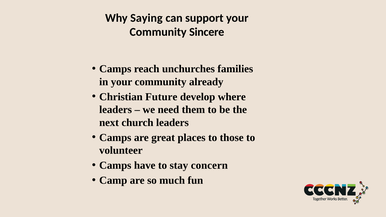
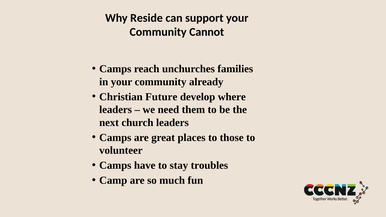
Saying: Saying -> Reside (147, 18)
Sincere: Sincere -> Cannot (207, 32)
concern: concern -> troubles (209, 165)
